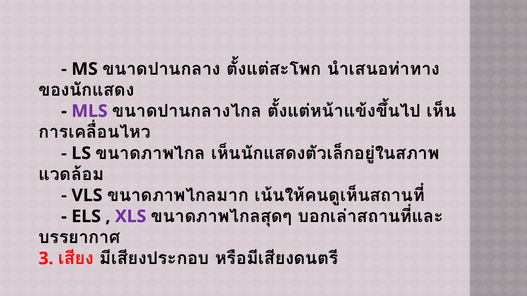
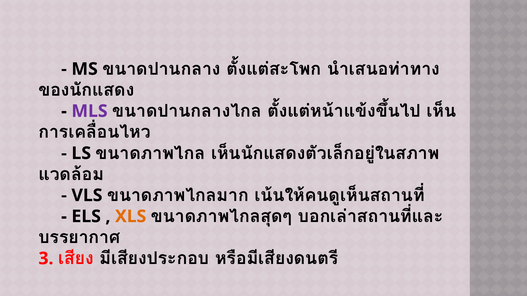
XLS colour: purple -> orange (131, 217)
